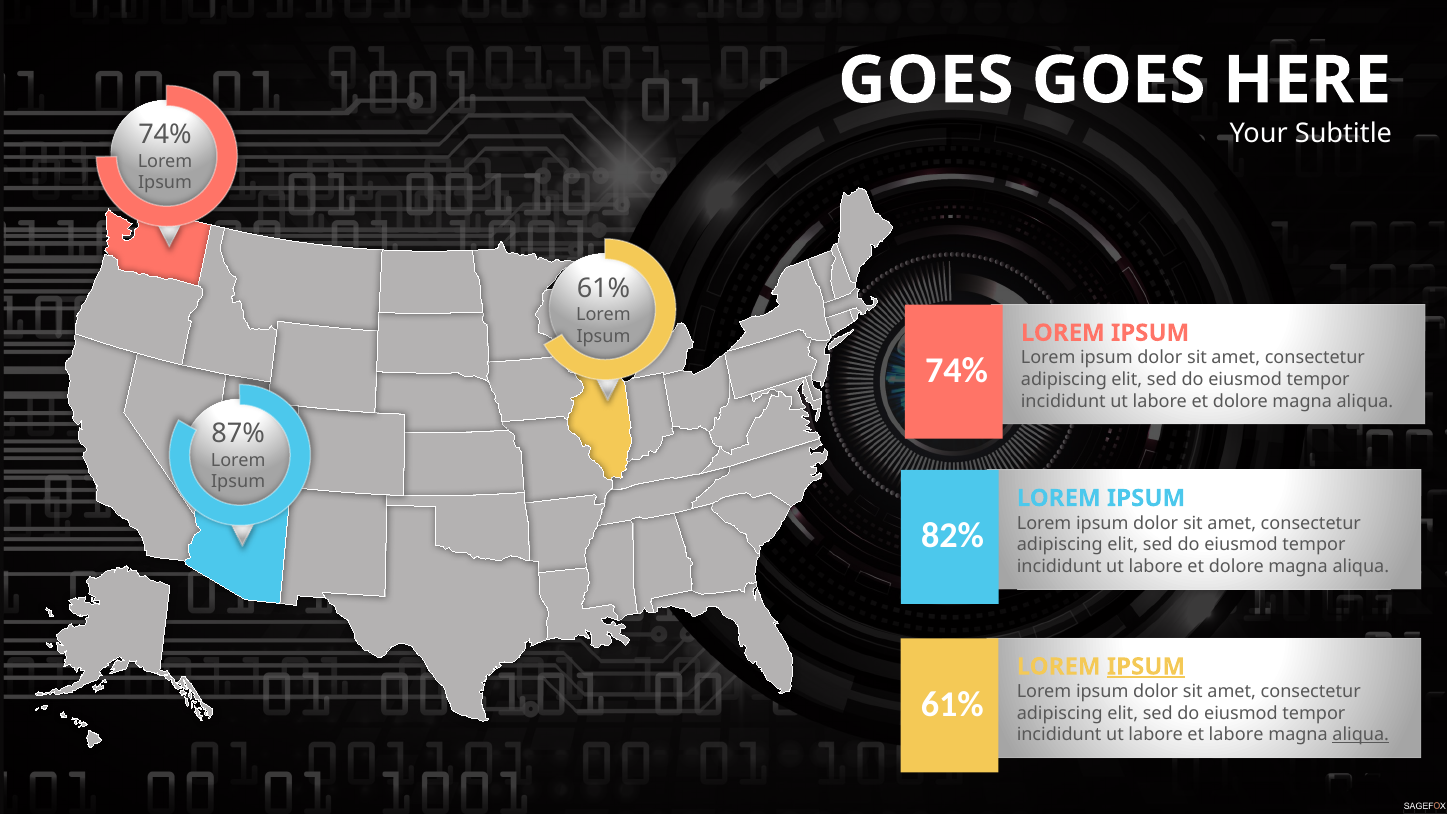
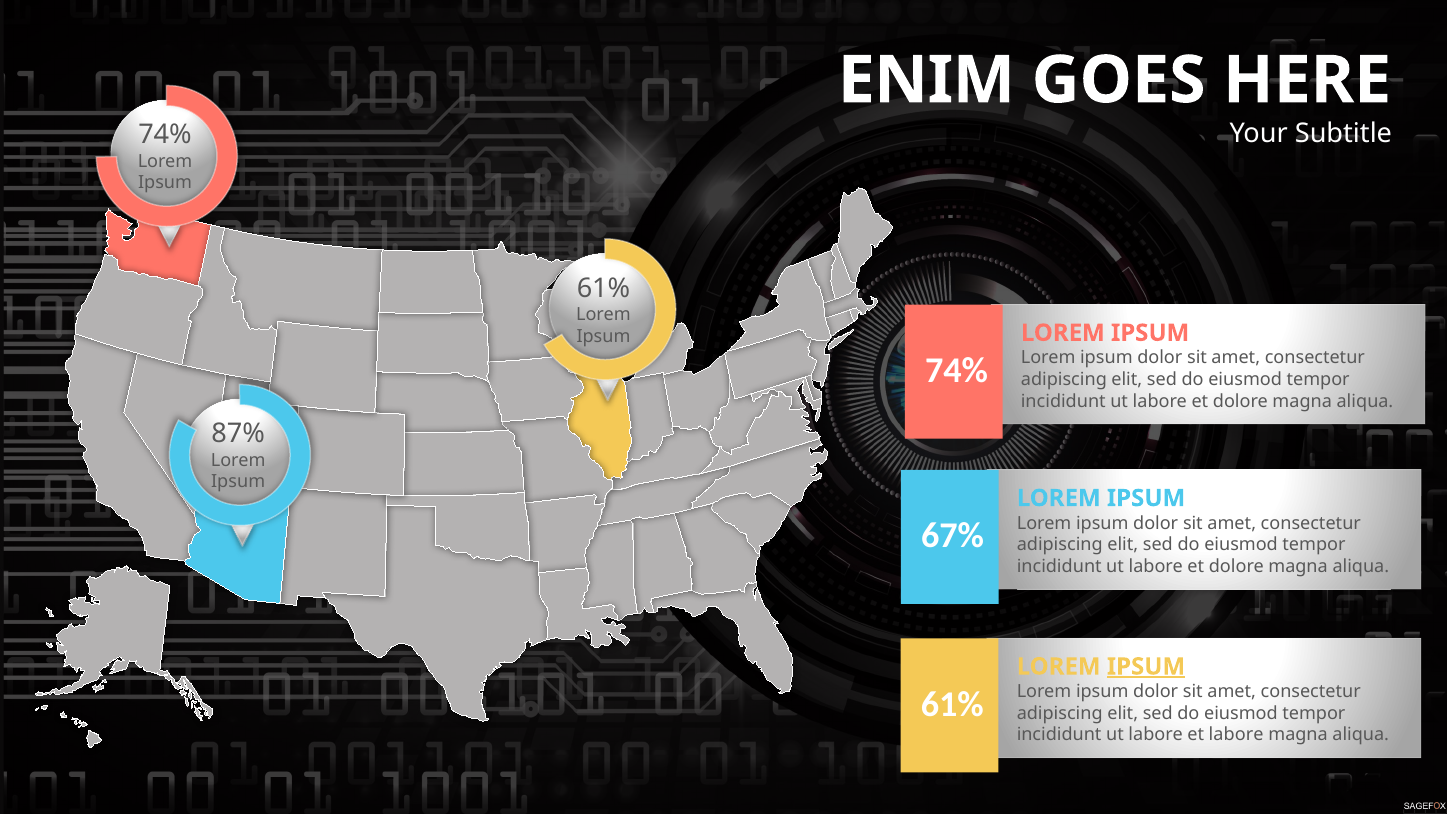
GOES: GOES -> ENIM (926, 80)
82%: 82% -> 67% (952, 536)
aliqua underline: present -> none (1361, 735)
